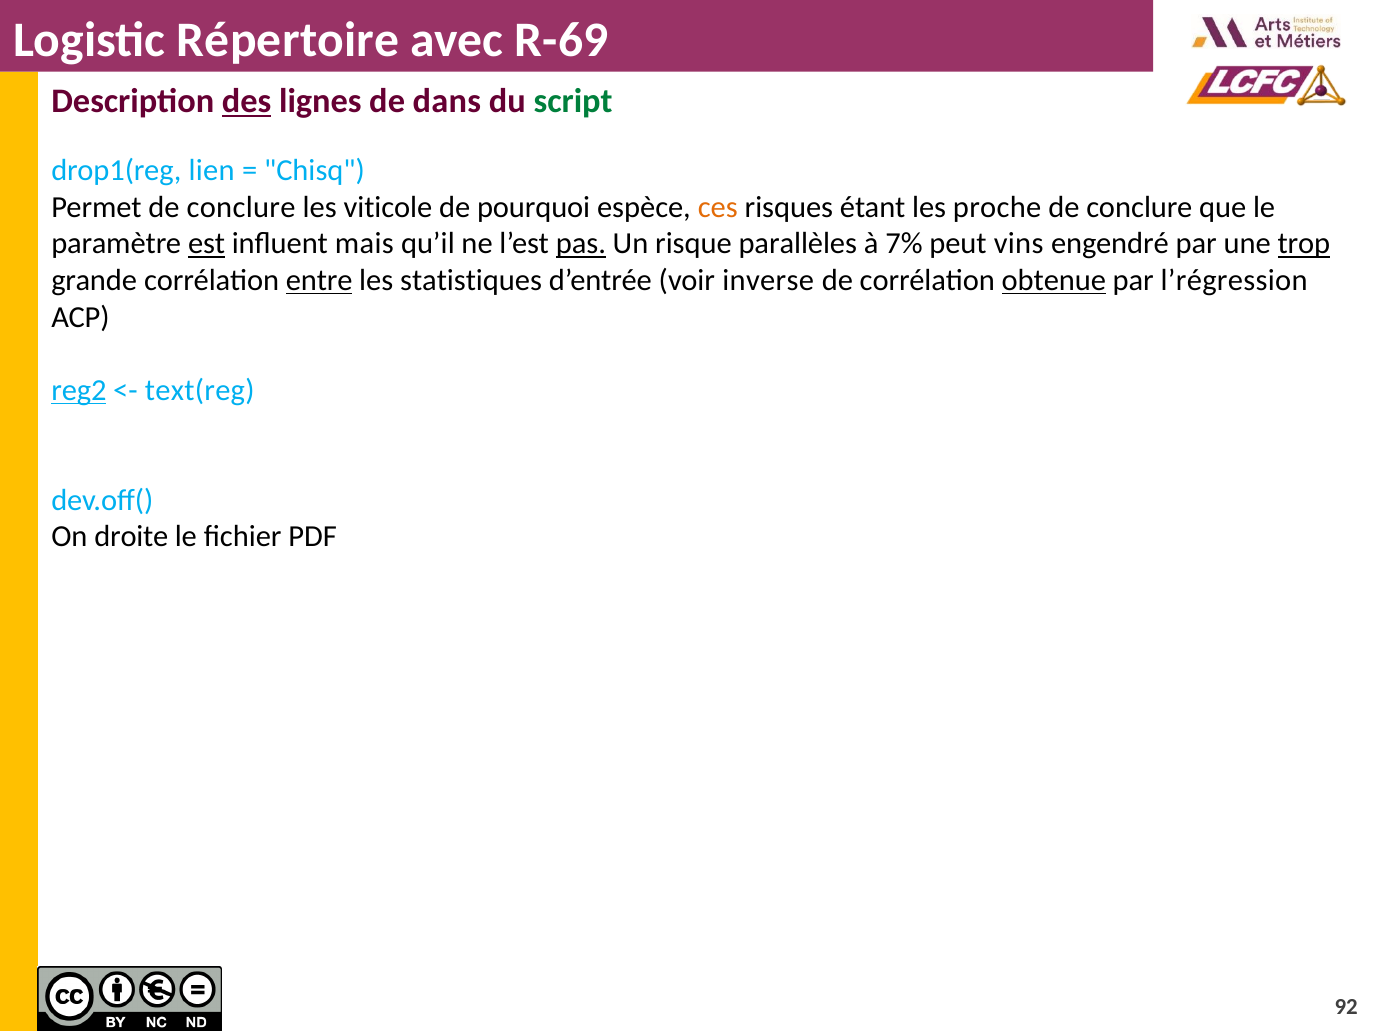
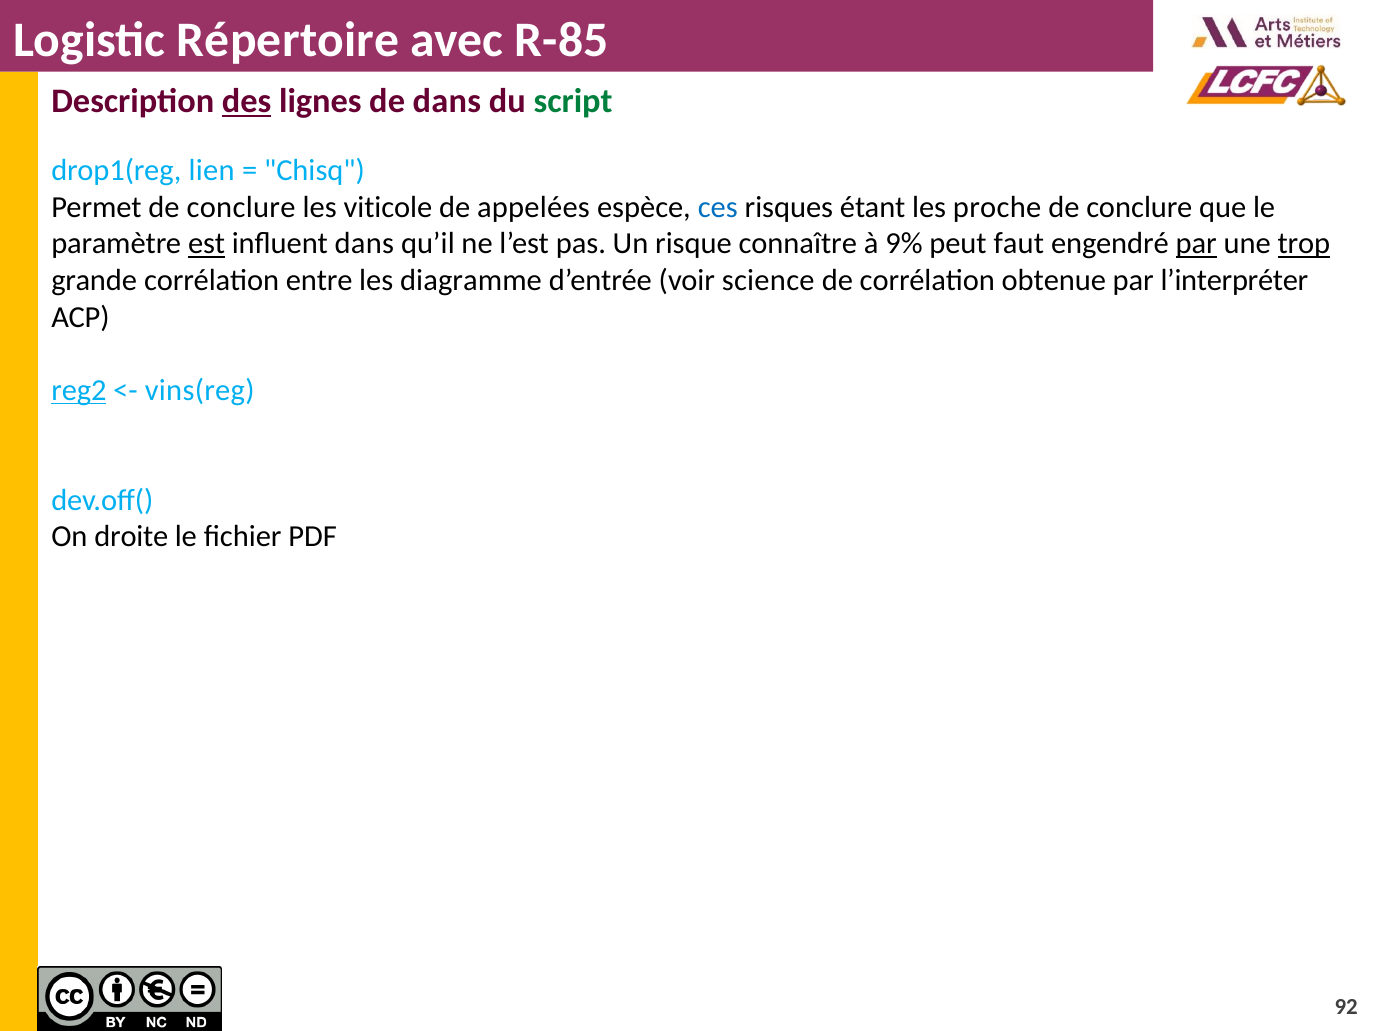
R-69: R-69 -> R-85 (562, 40)
pourquoi: pourquoi -> appelées (533, 207)
ces colour: orange -> blue (718, 207)
influent mais: mais -> dans (364, 244)
pas underline: present -> none (581, 244)
parallèles: parallèles -> connaître (798, 244)
7%: 7% -> 9% (904, 244)
vins: vins -> faut (1019, 244)
par underline: none -> present (1196, 244)
entre underline: present -> none (319, 281)
statistiques: statistiques -> diagramme (471, 281)
inverse: inverse -> science (768, 281)
obtenue underline: present -> none (1054, 281)
l’régression: l’régression -> l’interpréter (1234, 281)
text(reg: text(reg -> vins(reg (200, 390)
